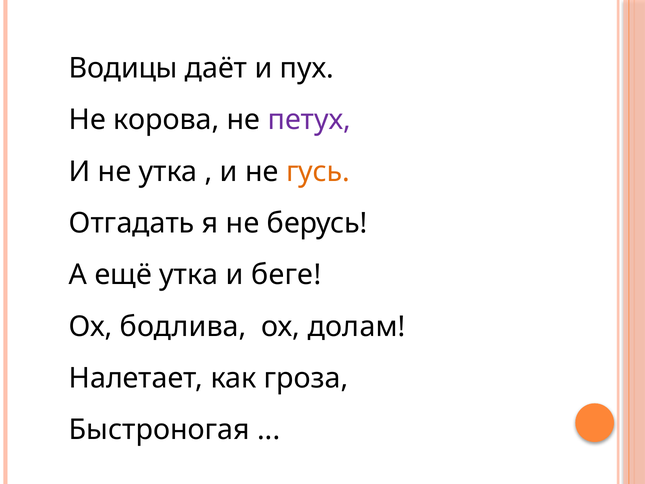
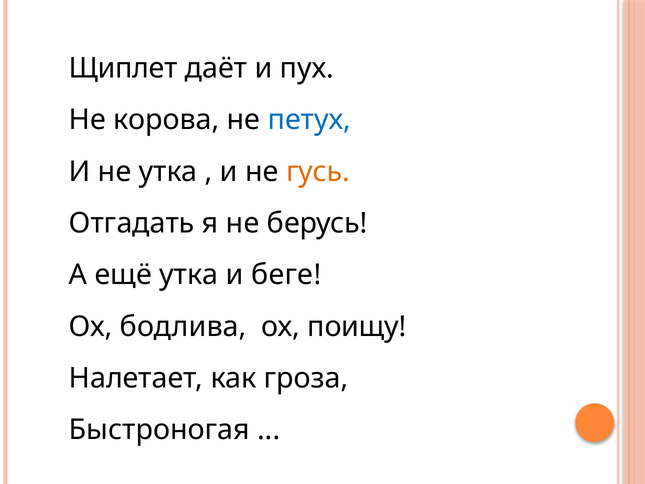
Водицы: Водицы -> Щиплет (123, 68)
петух colour: purple -> blue (309, 120)
долам: долам -> поищу (357, 326)
